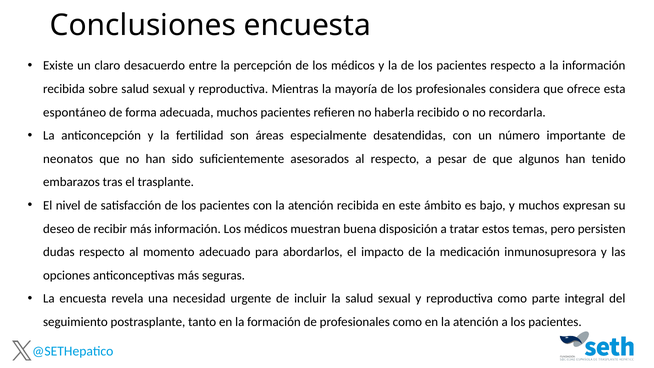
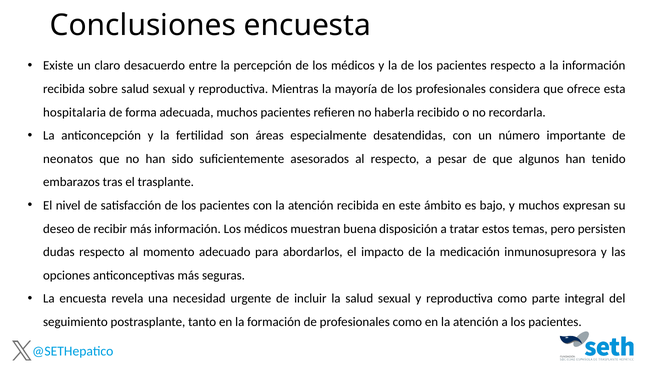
espontáneo: espontáneo -> hospitalaria (75, 112)
